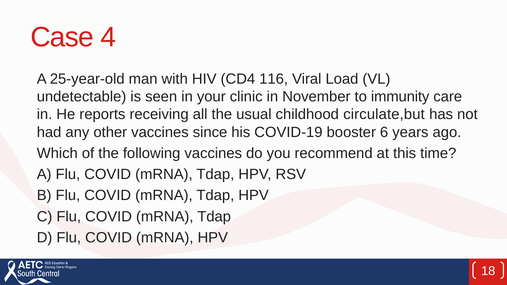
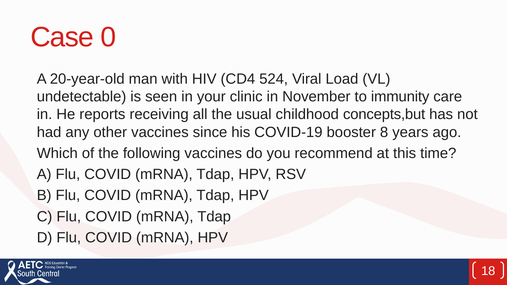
4: 4 -> 0 (108, 37)
25-year-old: 25-year-old -> 20-year-old (87, 79)
116: 116 -> 524 (274, 79)
circulate,but: circulate,but -> concepts,but (384, 114)
6: 6 -> 8 (384, 132)
